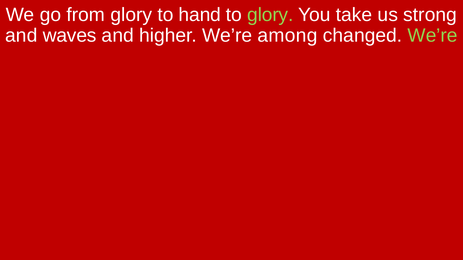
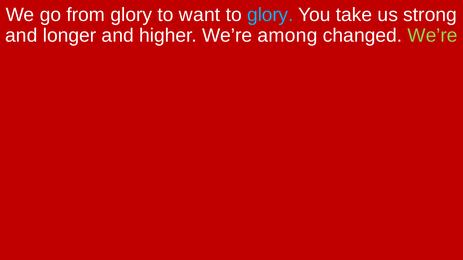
hand: hand -> want (200, 15)
glory colour: light green -> light blue (270, 15)
waves: waves -> longer (70, 36)
